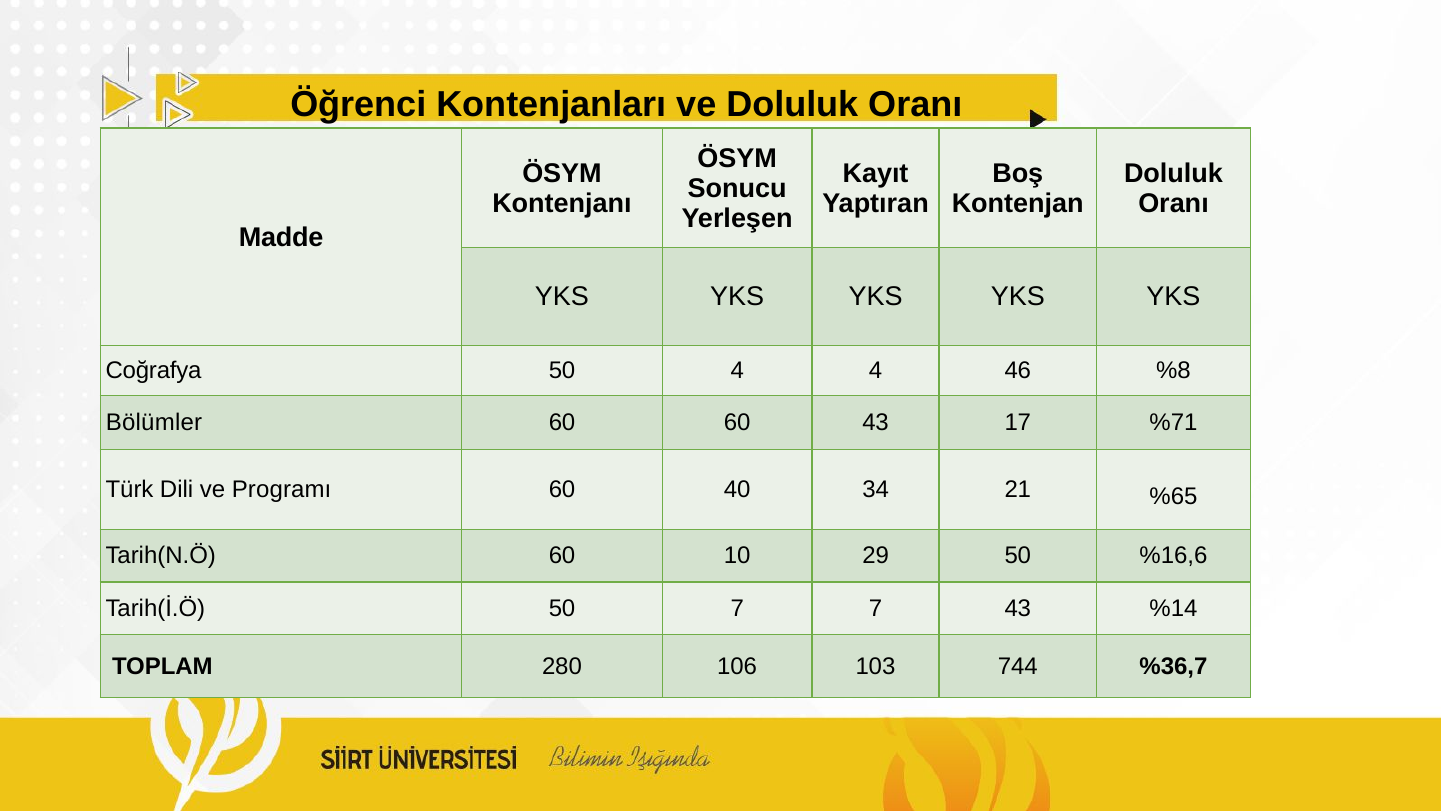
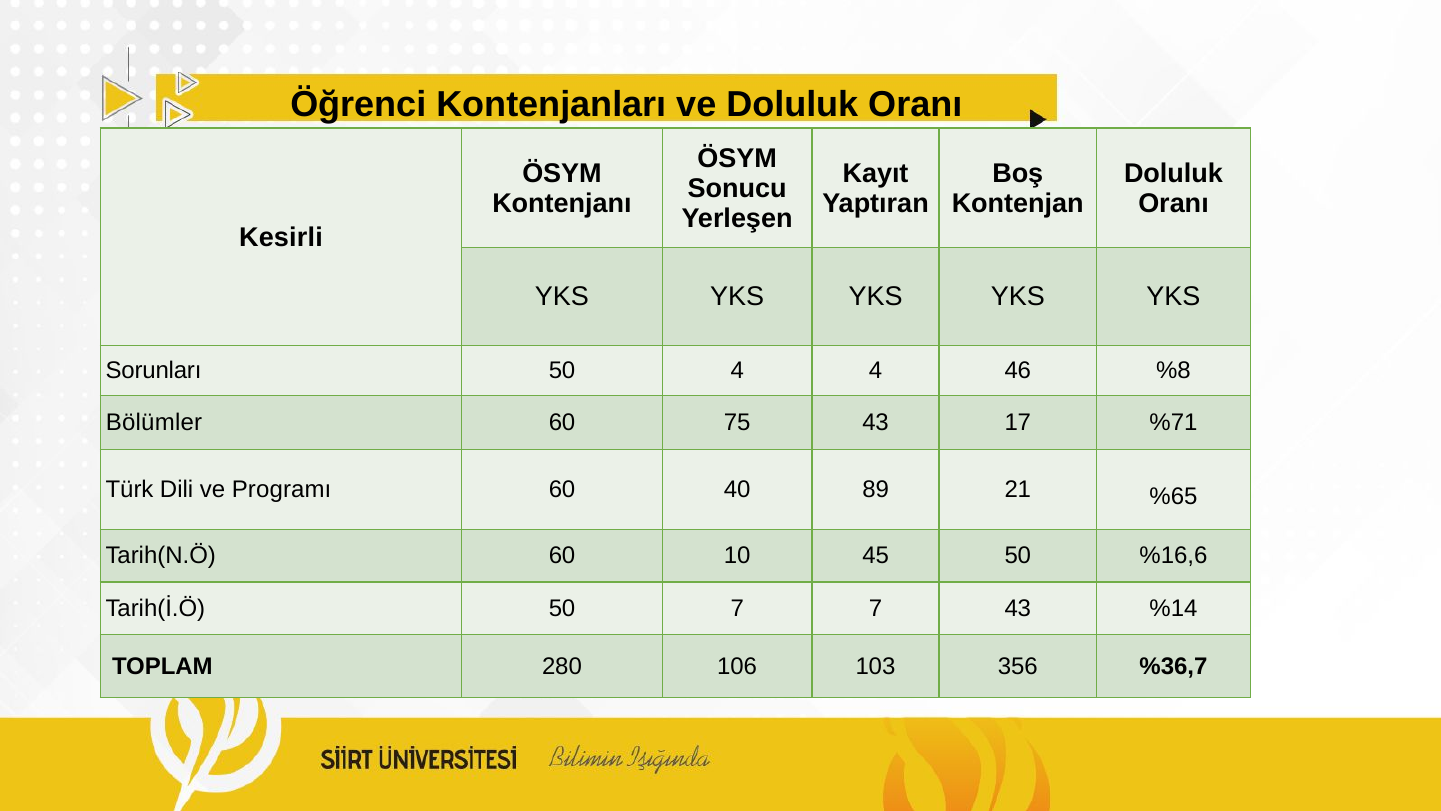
Madde: Madde -> Kesirli (281, 237)
Coğrafya: Coğrafya -> Sorunları (154, 371)
60 60: 60 -> 75 (737, 423)
34: 34 -> 89 (876, 490)
29: 29 -> 45 (876, 556)
744: 744 -> 356 (1018, 666)
